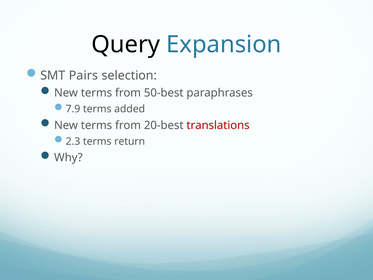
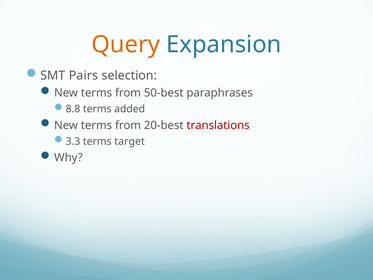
Query colour: black -> orange (126, 44)
7.9: 7.9 -> 8.8 (73, 109)
2.3: 2.3 -> 3.3 (73, 141)
return: return -> target (130, 141)
